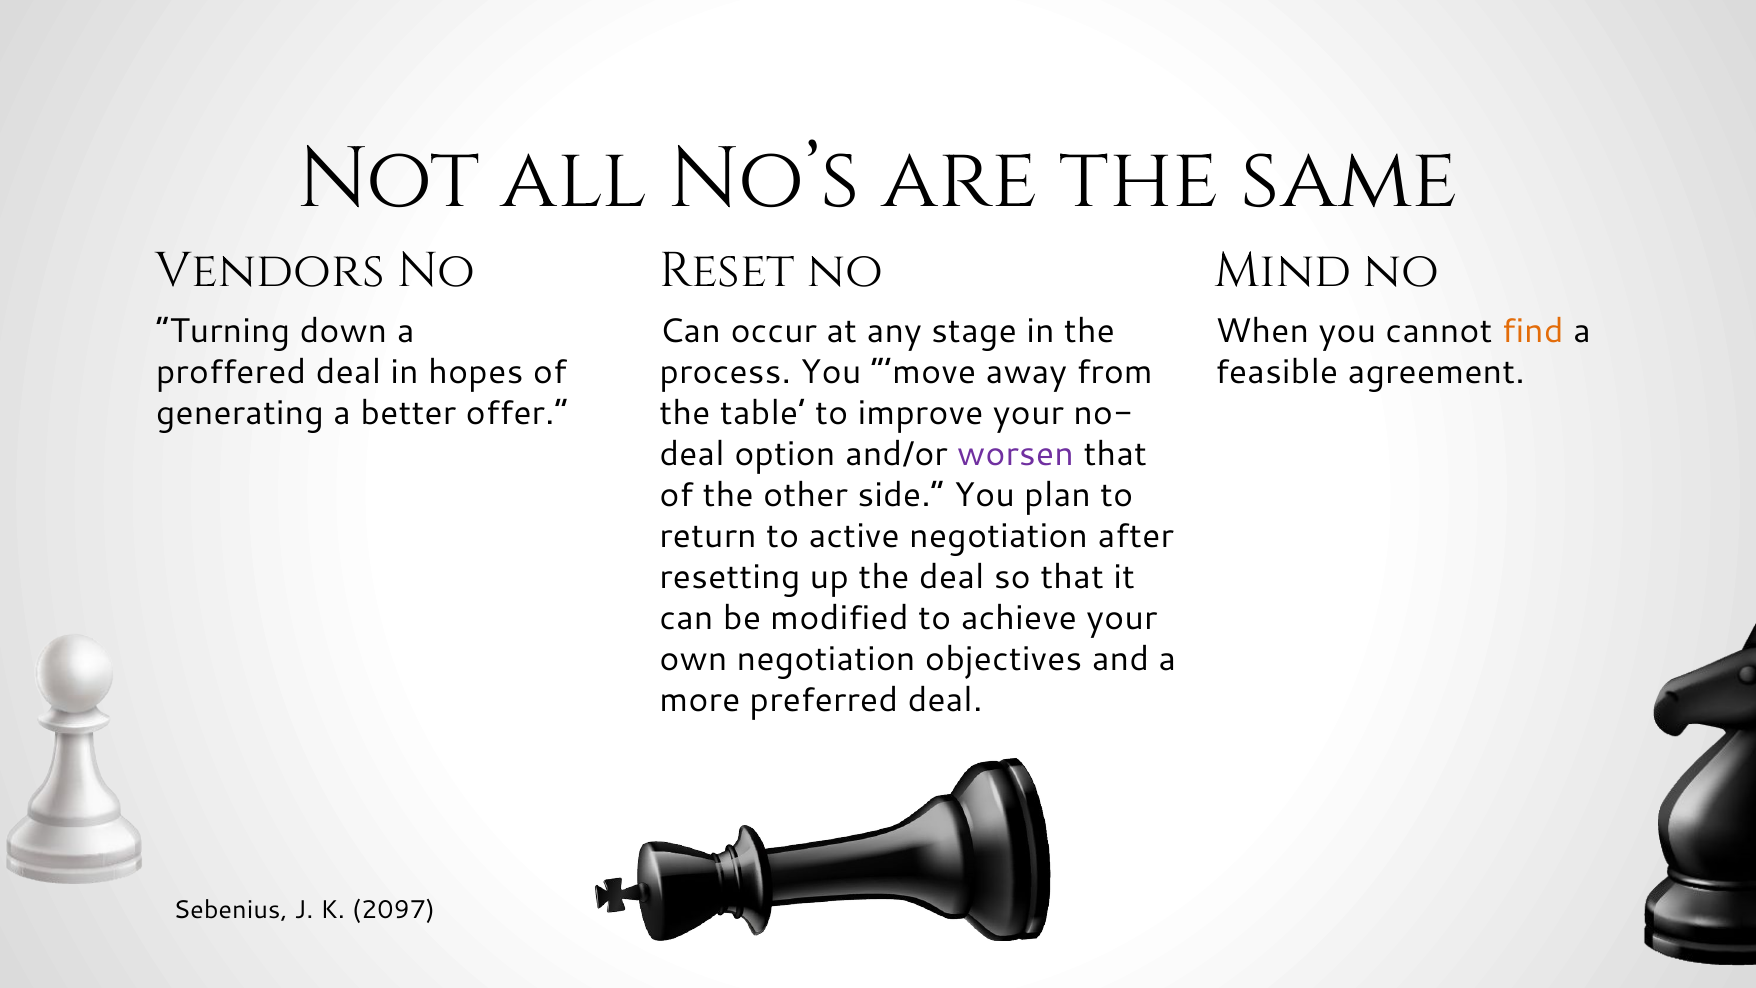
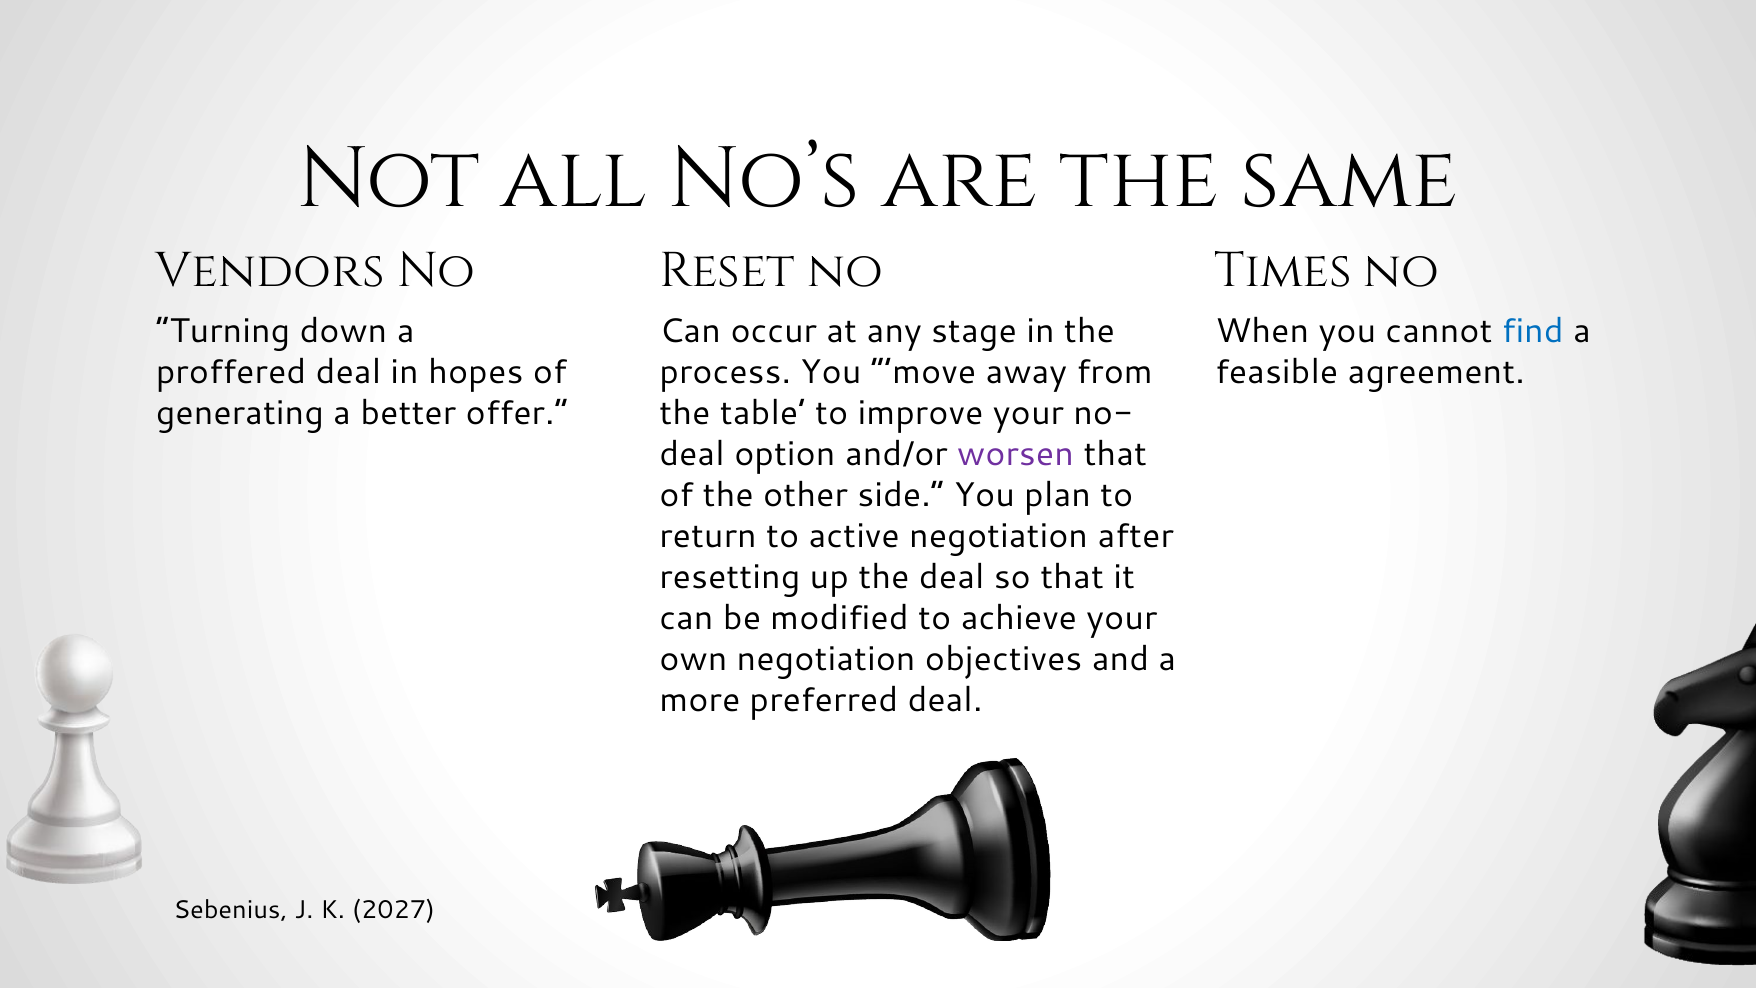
Mind: Mind -> Times (1283, 270)
find colour: orange -> blue (1533, 331)
2097: 2097 -> 2027 (394, 910)
